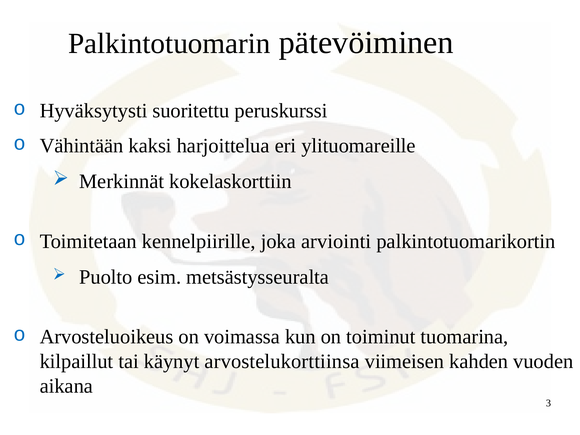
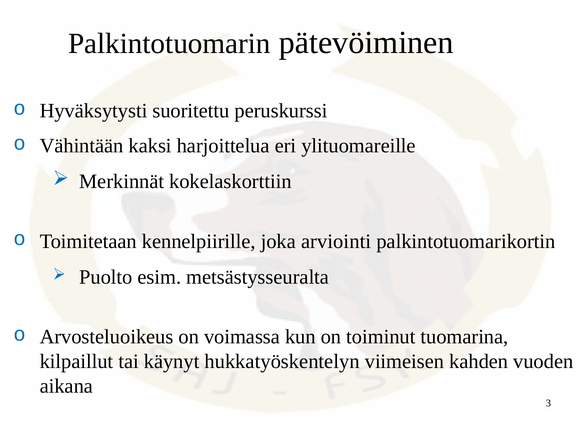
arvostelukorttiinsa: arvostelukorttiinsa -> hukkatyöskentelyn (282, 361)
